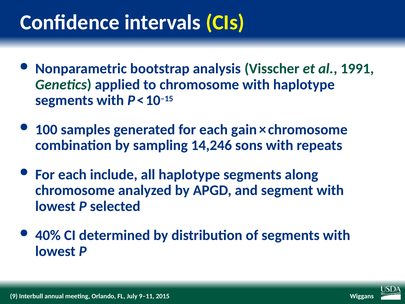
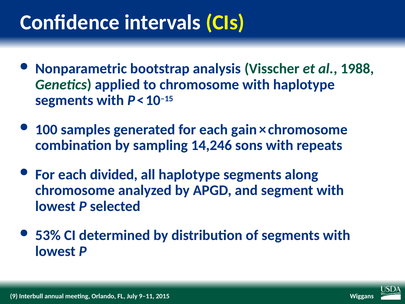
1991: 1991 -> 1988 (357, 69)
include: include -> divided (114, 175)
40%: 40% -> 53% (48, 235)
